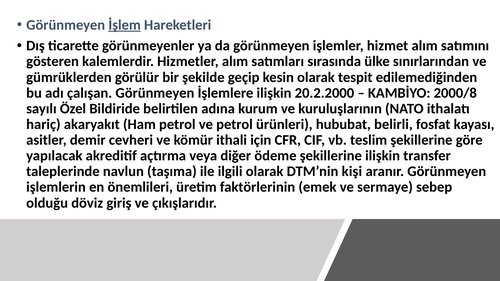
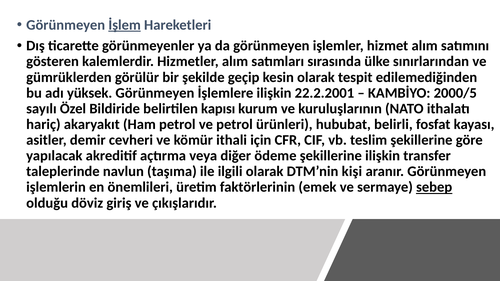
çalışan: çalışan -> yüksek (90, 93)
20.2.2000: 20.2.2000 -> 22.2.2001 (324, 93)
2000/8: 2000/8 -> 2000/5 (455, 93)
adına: adına -> kapısı (218, 109)
sebep underline: none -> present (434, 187)
